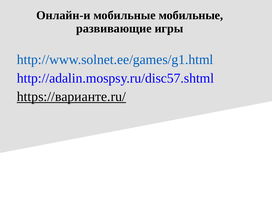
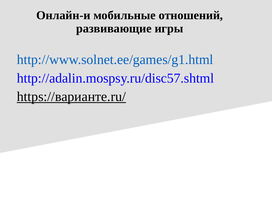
мобильные мобильные: мобильные -> отношений (191, 15)
